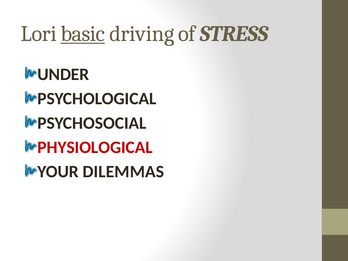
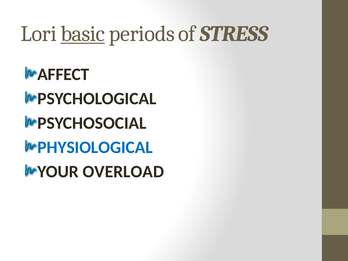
driving: driving -> periods (142, 34)
UNDER: UNDER -> AFFECT (63, 74)
PHYSIOLOGICAL colour: red -> blue (95, 147)
DILEMMAS: DILEMMAS -> OVERLOAD (123, 172)
